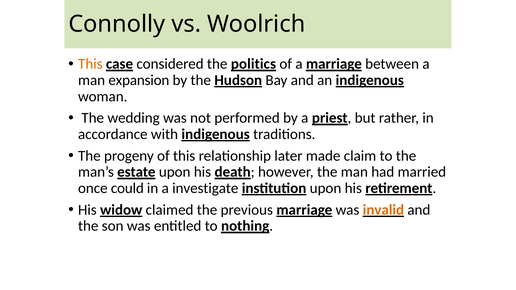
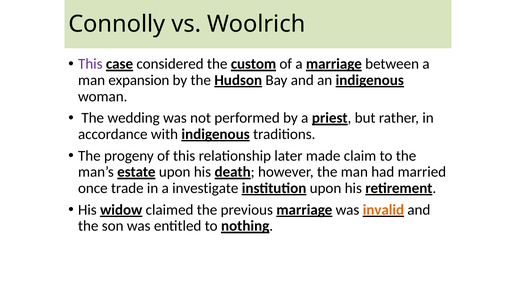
This colour: orange -> purple (90, 64)
politics: politics -> custom (254, 64)
could: could -> trade (127, 188)
